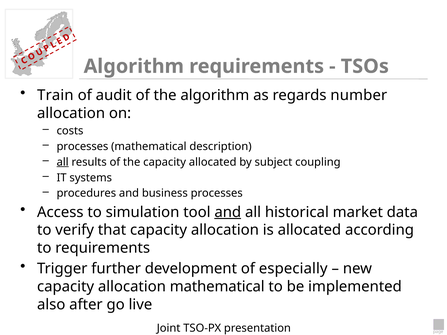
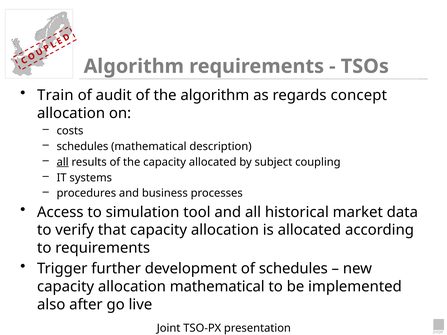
number: number -> concept (359, 95)
processes: processes -> schedules (82, 146)
and underline: present -> none (228, 212)
of especially: especially -> schedules (293, 269)
